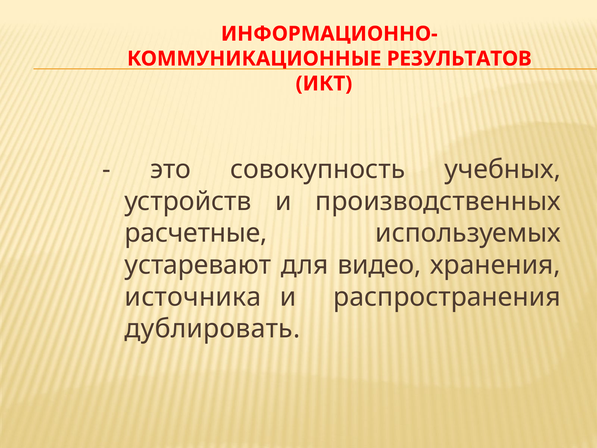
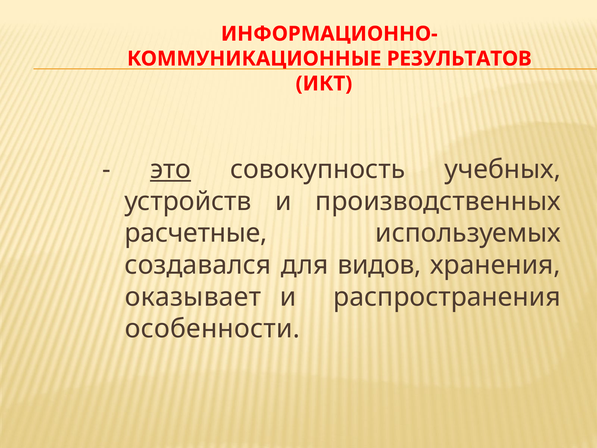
это underline: none -> present (171, 169)
устаревают: устаревают -> создавался (198, 265)
видео: видео -> видов (379, 265)
источника: источника -> оказывает (193, 297)
дублировать: дублировать -> особенности (212, 329)
